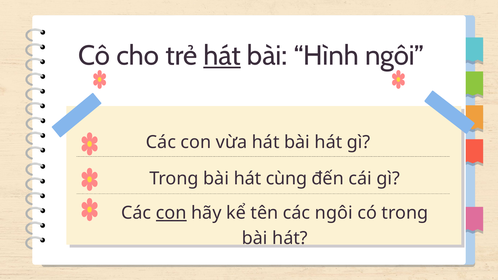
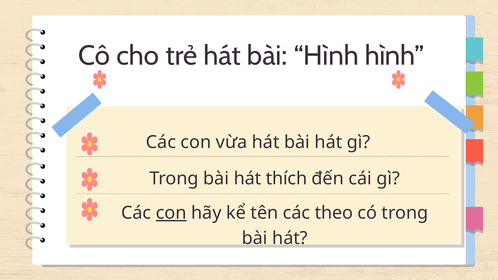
hát underline: present -> none (222, 56)
Hình ngôi: ngôi -> hình (395, 56)
cùng: cùng -> thích (287, 179)
các ngôi: ngôi -> theo (334, 213)
